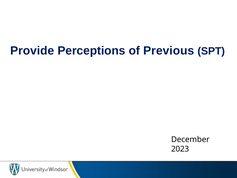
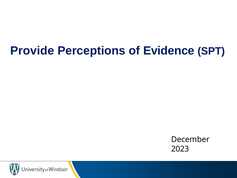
Previous: Previous -> Evidence (169, 51)
